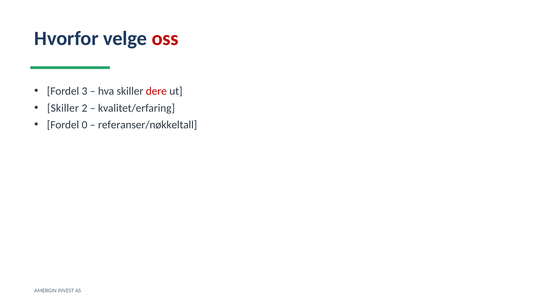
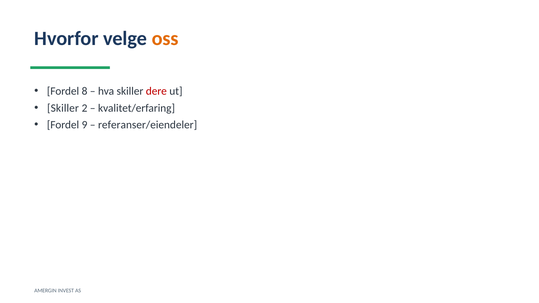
oss colour: red -> orange (165, 38)
3: 3 -> 8 (85, 91)
0: 0 -> 9 (85, 125)
referanser/nøkkeltall: referanser/nøkkeltall -> referanser/eiendeler (148, 125)
